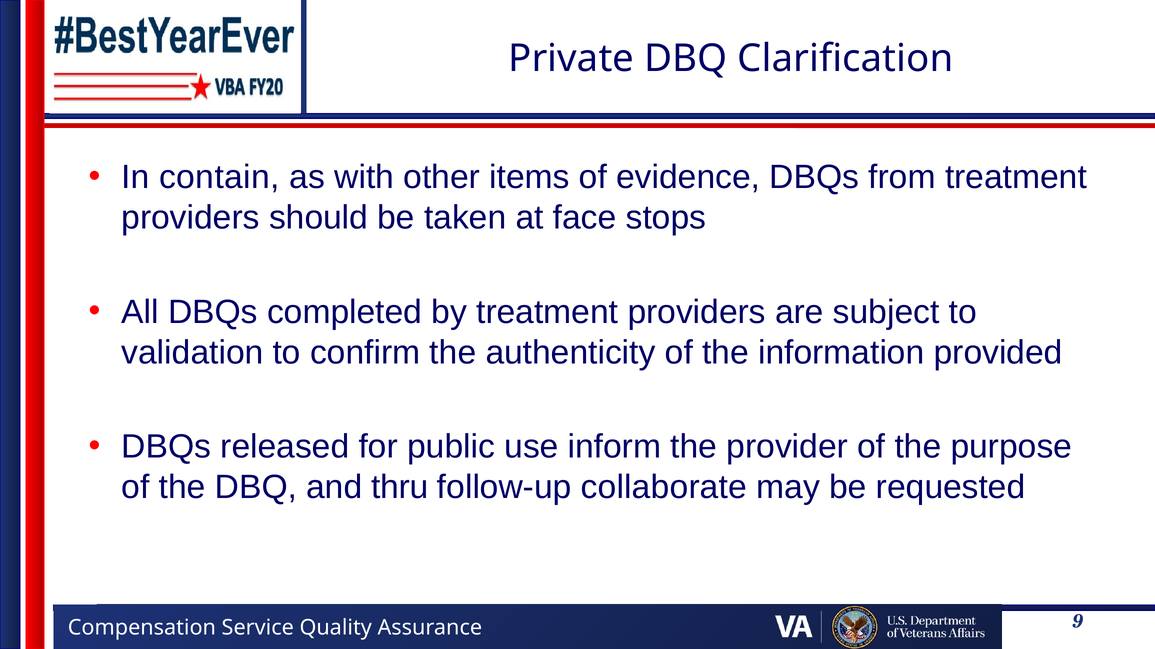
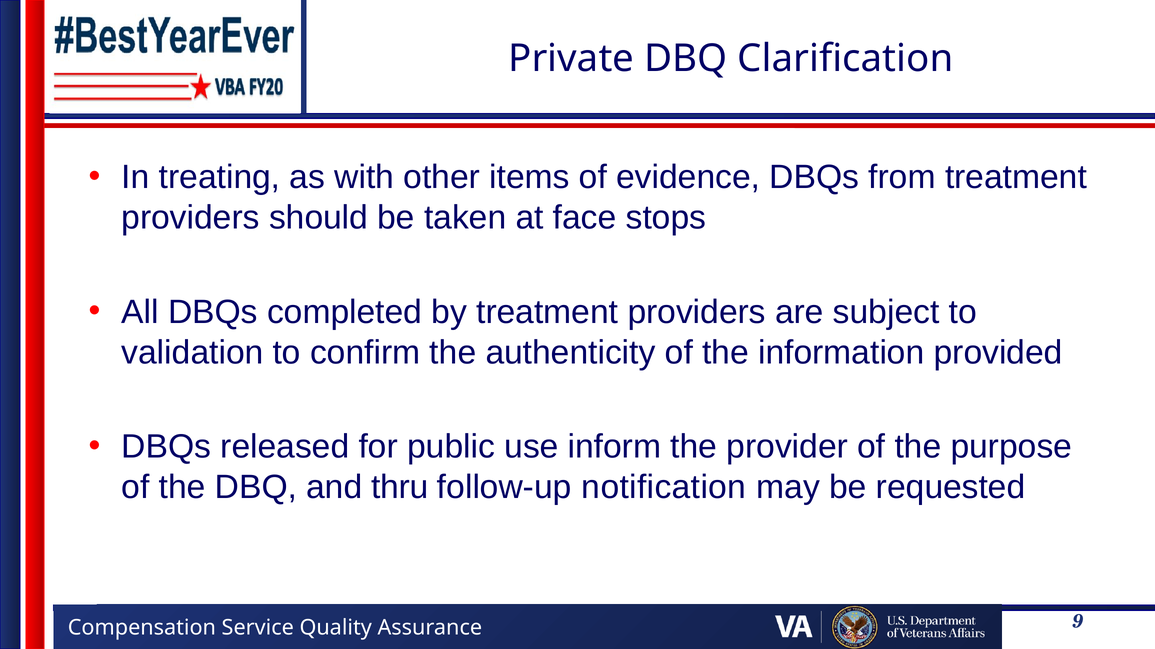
contain: contain -> treating (220, 178)
collaborate: collaborate -> notification (664, 488)
